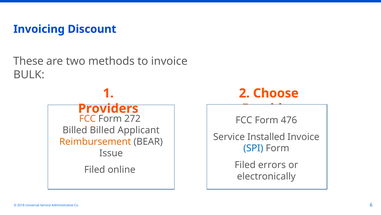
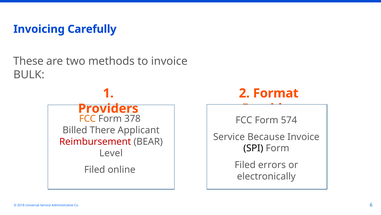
Discount: Discount -> Carefully (92, 29)
Choose: Choose -> Format (276, 93)
272: 272 -> 378 (132, 118)
476: 476 -> 574 (289, 120)
Billed Billed: Billed -> There (102, 130)
Installed: Installed -> Because (266, 136)
Reimbursement colour: orange -> red (95, 141)
SPI colour: blue -> black (253, 148)
Issue: Issue -> Level (111, 153)
